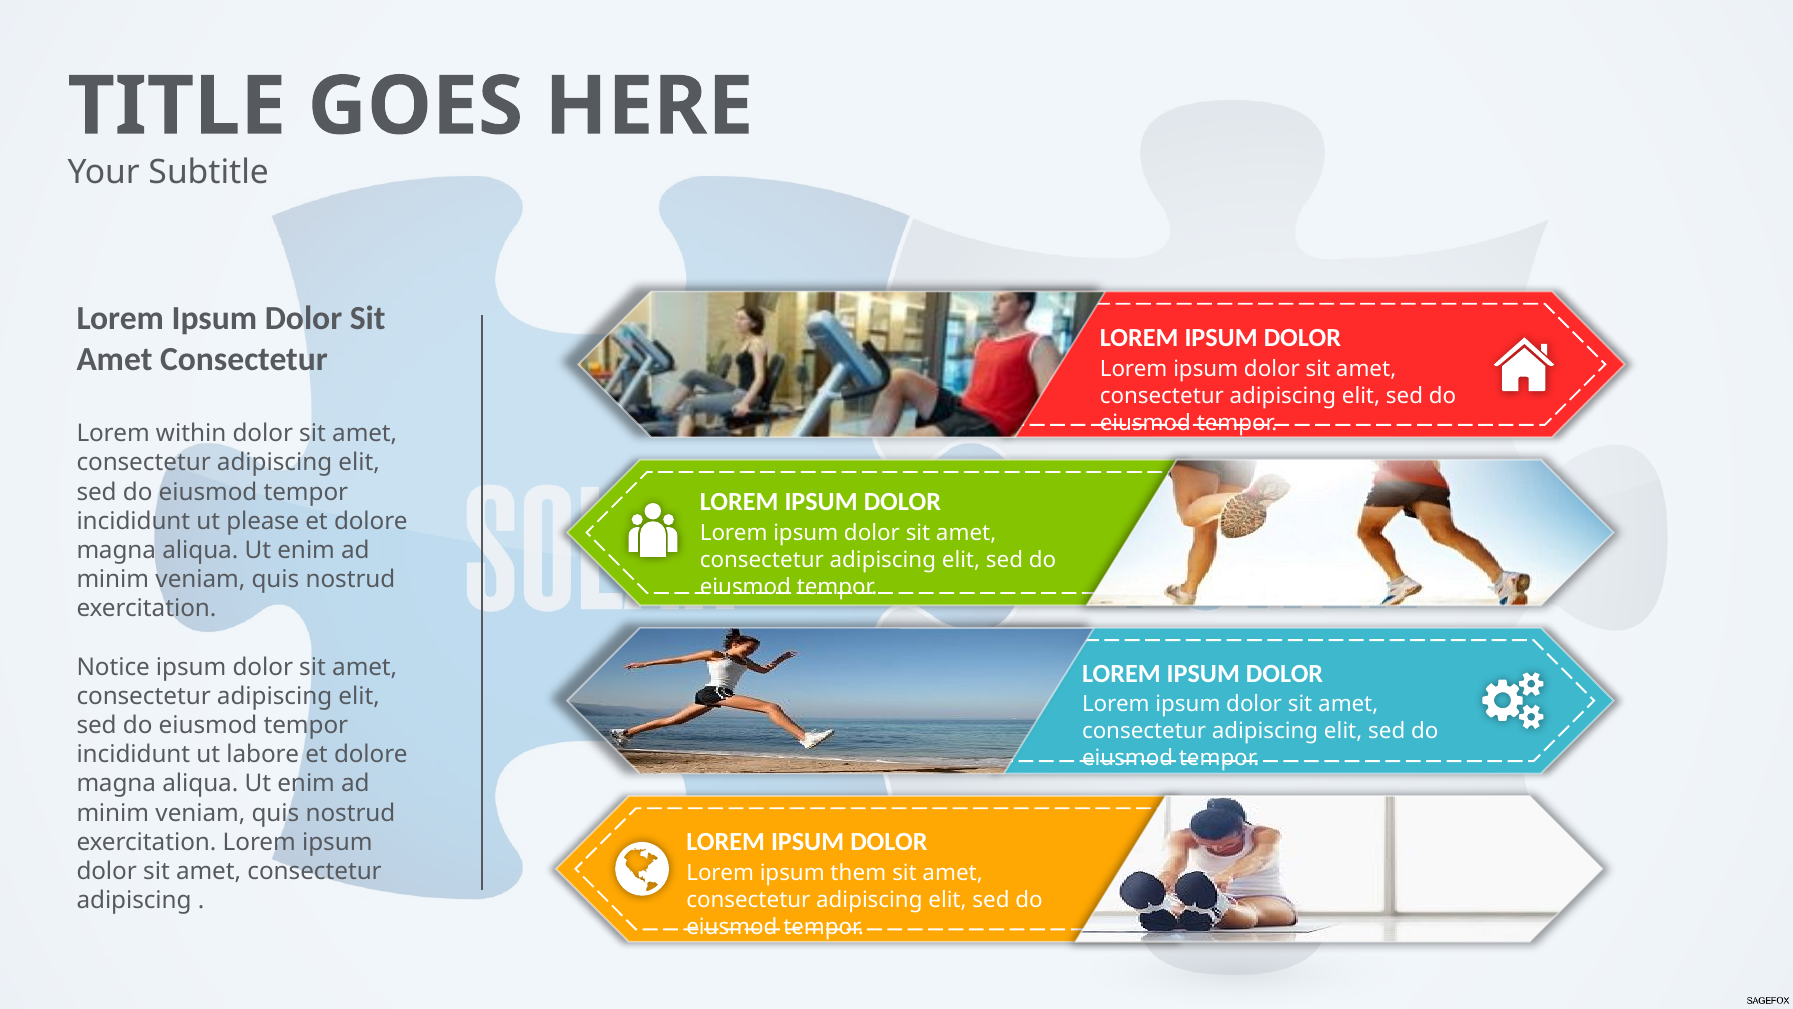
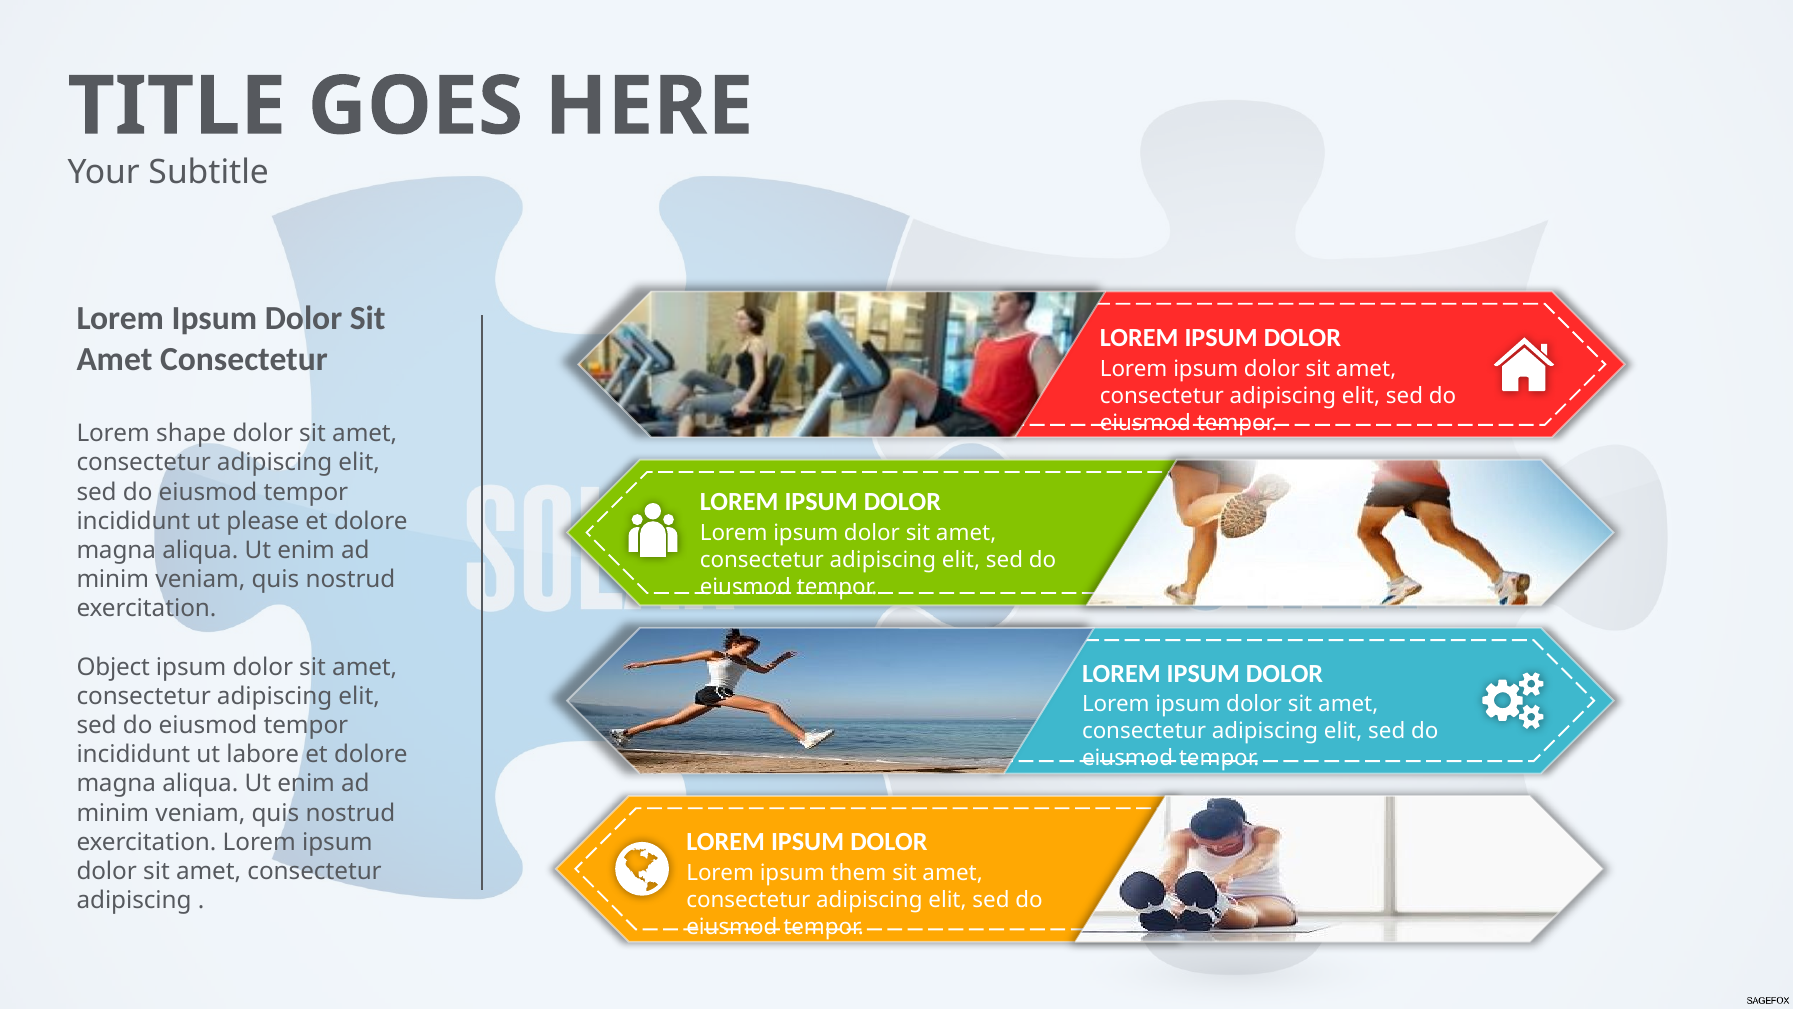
within: within -> shape (191, 433)
Notice: Notice -> Object (113, 667)
